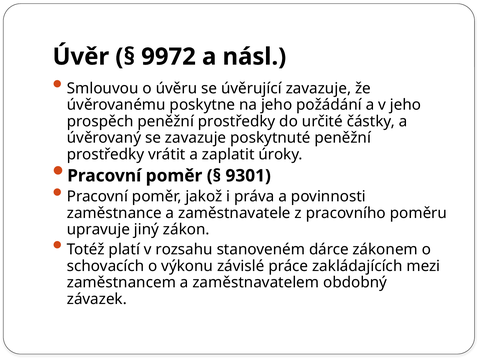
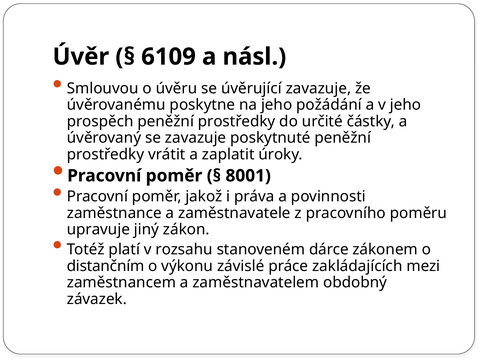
9972: 9972 -> 6109 (169, 57)
9301: 9301 -> 8001 (248, 175)
schovacích: schovacích -> distančním (106, 266)
